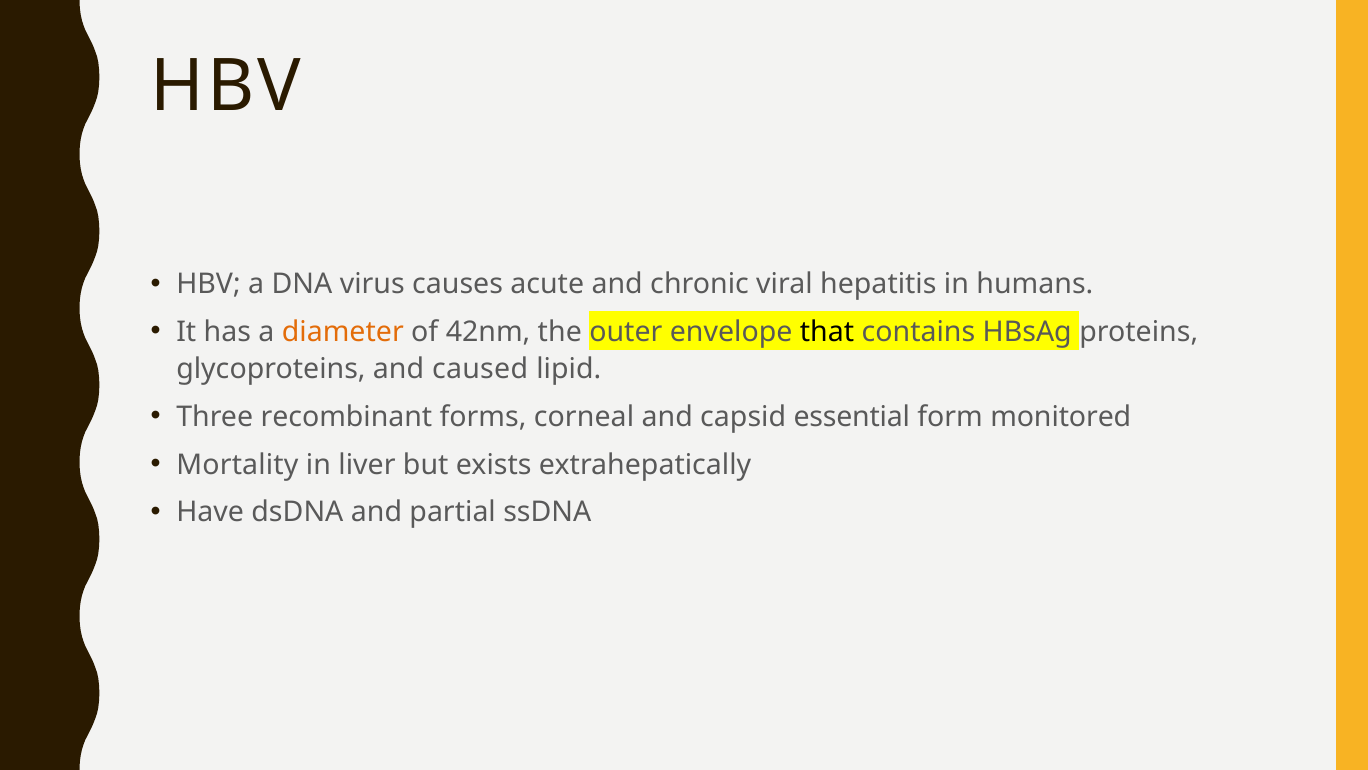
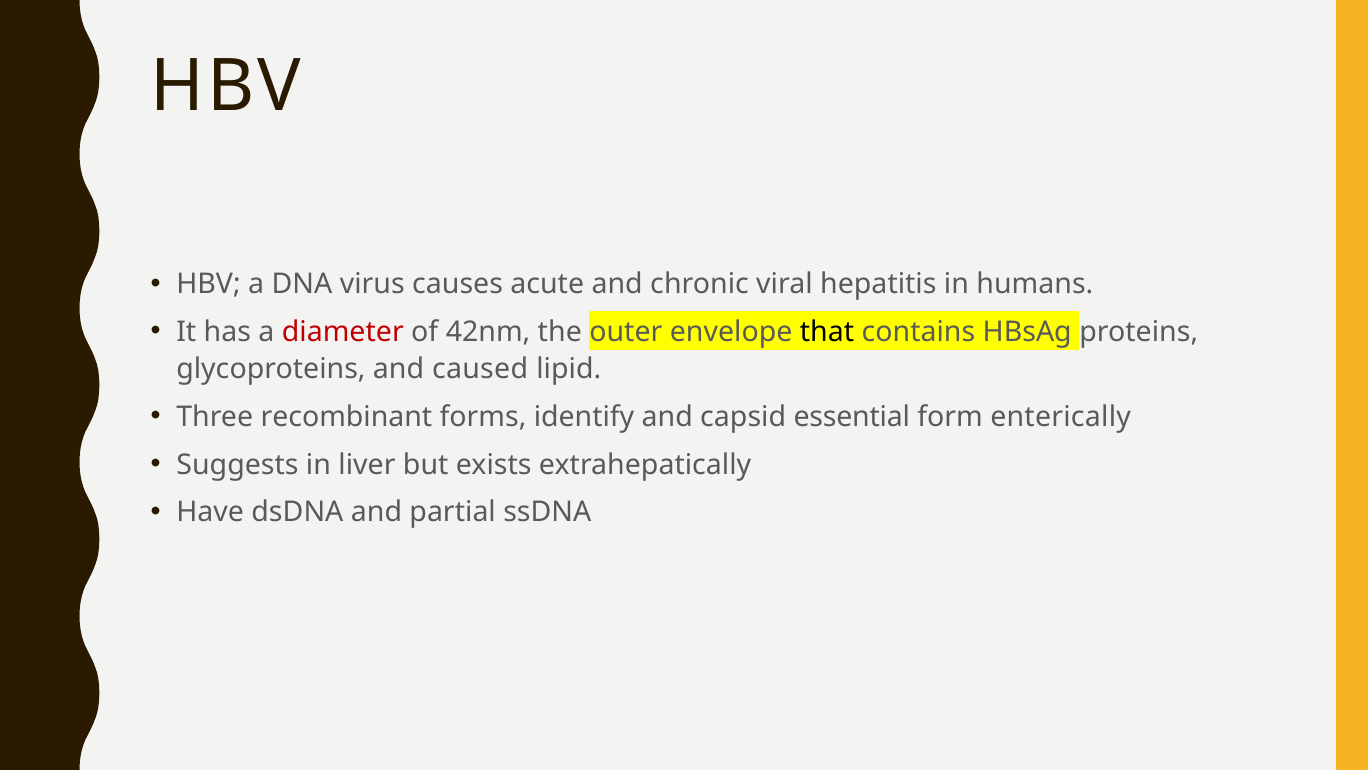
diameter colour: orange -> red (343, 332)
corneal: corneal -> identify (584, 417)
monitored: monitored -> enterically (1061, 417)
Mortality: Mortality -> Suggests (237, 464)
